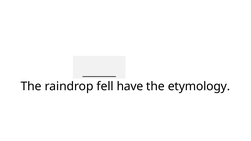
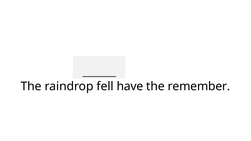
etymology: etymology -> remember (199, 86)
